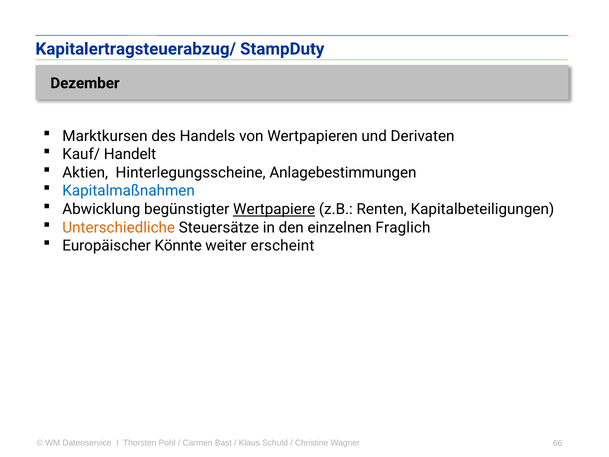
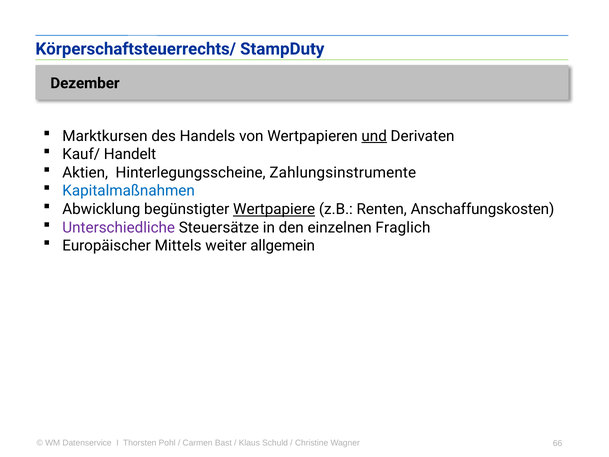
Kapitalertragsteuerabzug/: Kapitalertragsteuerabzug/ -> Körperschaftsteuerrechts/ (136, 49)
und underline: none -> present (374, 136)
Anlagebestimmungen: Anlagebestimmungen -> Zahlungsinstrumente (343, 173)
Kapitalbeteiligungen: Kapitalbeteiligungen -> Anschaffungskosten (482, 209)
Unterschiedliche colour: orange -> purple (119, 227)
Könnte: Könnte -> Mittels (178, 246)
erscheint: erscheint -> allgemein (283, 246)
